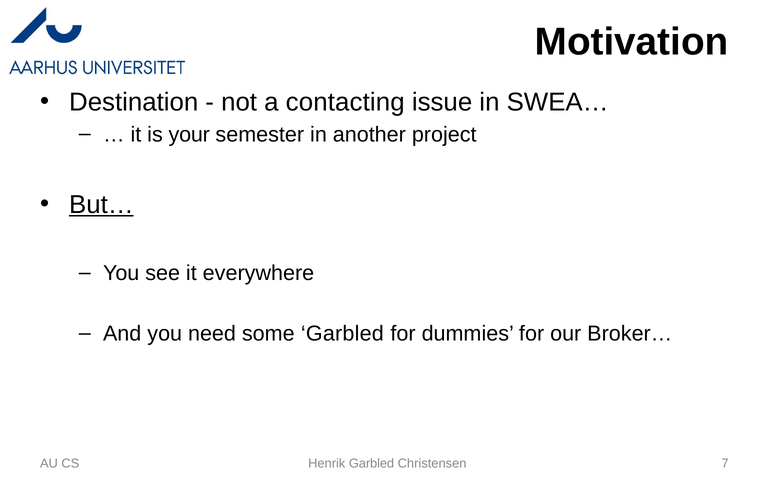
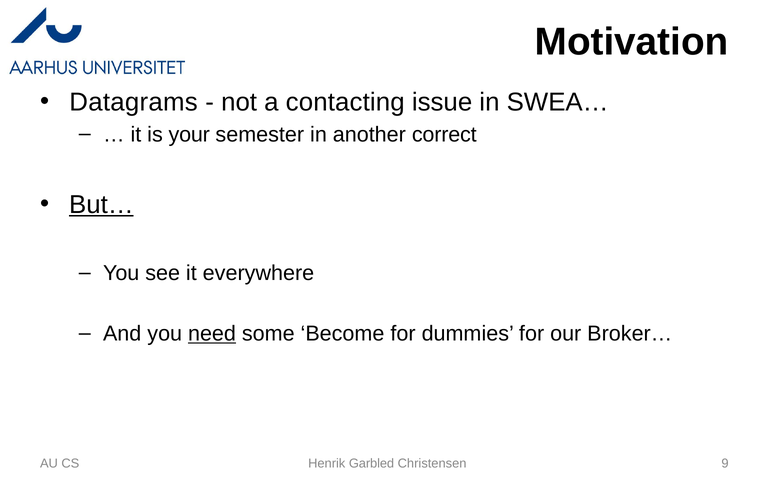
Destination: Destination -> Datagrams (134, 102)
project: project -> correct (444, 134)
need underline: none -> present (212, 333)
some Garbled: Garbled -> Become (342, 333)
7: 7 -> 9 (725, 463)
